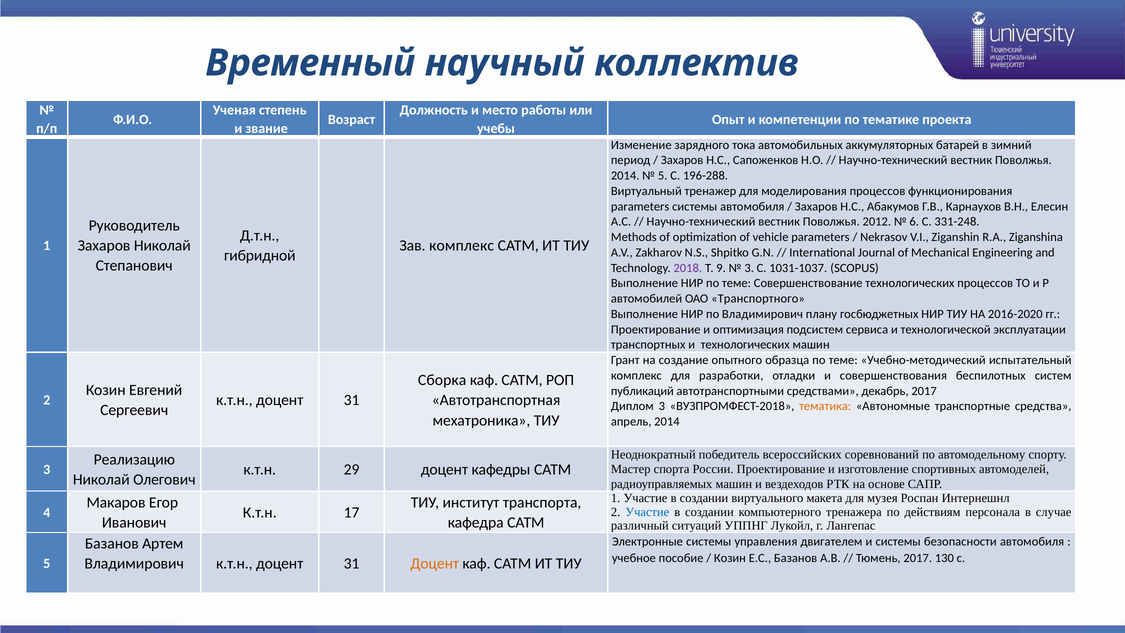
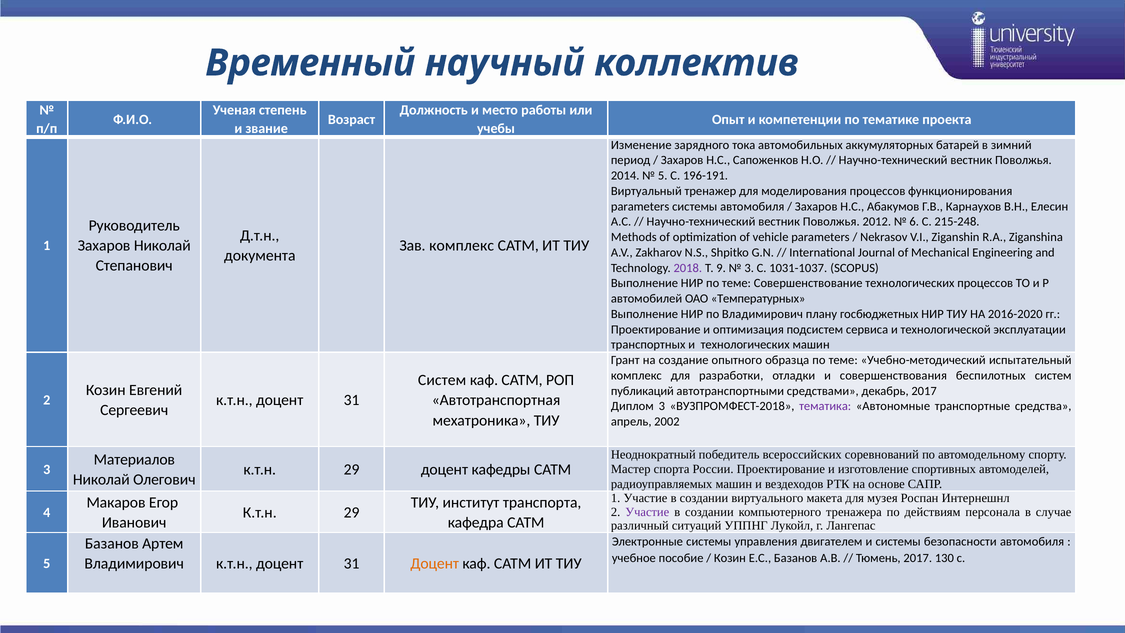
196-288: 196-288 -> 196-191 (706, 176)
331-248: 331-248 -> 215-248 (957, 222)
гибридной: гибридной -> документа (260, 255)
Транспортного: Транспортного -> Температурных (758, 299)
Сборка: Сборка -> Систем (442, 380)
тематика colour: orange -> purple (825, 406)
апрель 2014: 2014 -> 2002 (667, 422)
Реализацию: Реализацию -> Материалов (134, 459)
17: 17 -> 29 (352, 512)
Участие colour: blue -> purple (647, 512)
